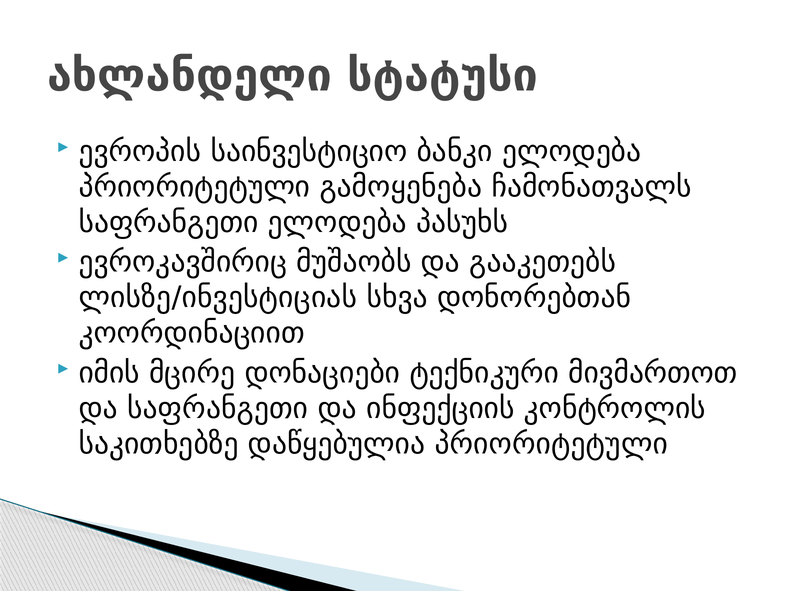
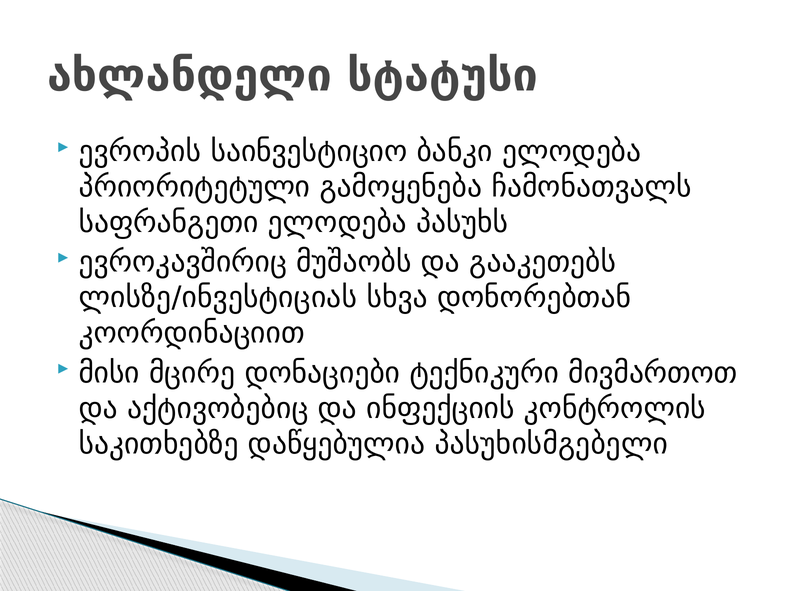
იმის: იმის -> მისი (109, 373)
და საფრანგეთი: საფრანგეთი -> აქტივობებიც (218, 409)
დაწყებულია პრიორიტეტული: პრიორიტეტული -> პასუხისმგებელი (551, 444)
